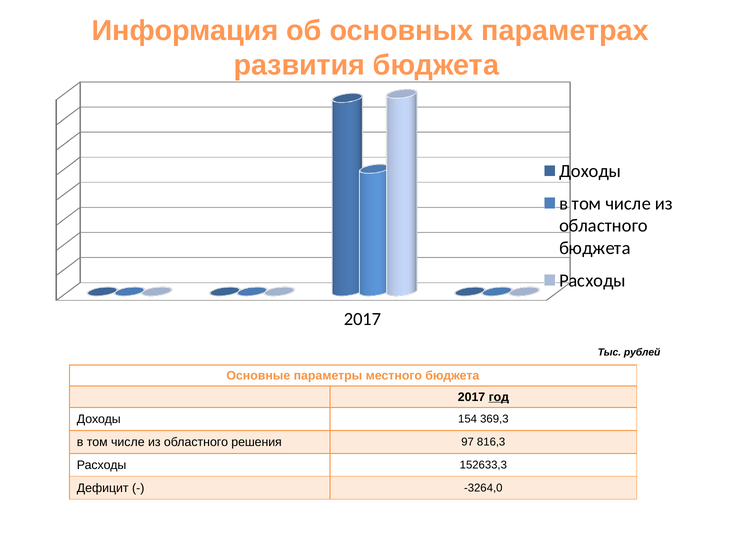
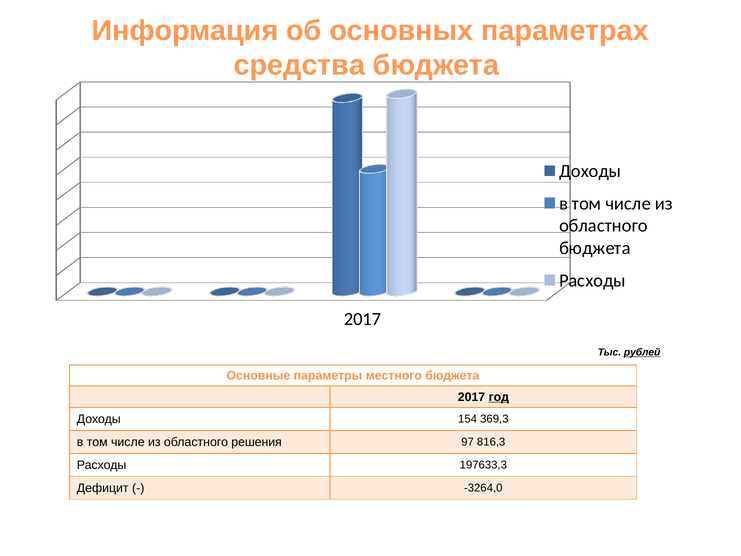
развития: развития -> средства (300, 65)
рублей underline: none -> present (642, 352)
152633,3: 152633,3 -> 197633,3 (483, 465)
